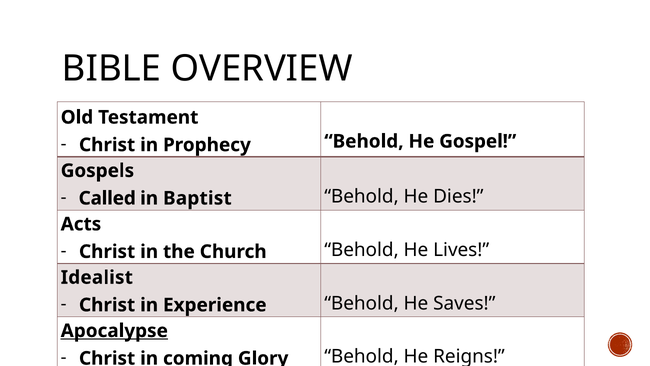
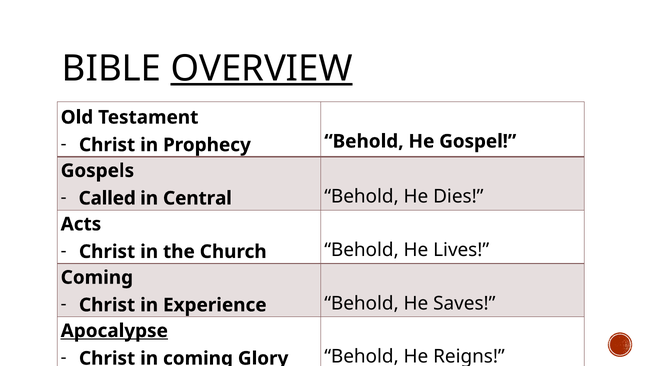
OVERVIEW underline: none -> present (262, 69)
Baptist: Baptist -> Central (198, 198)
Idealist: Idealist -> Coming (97, 277)
